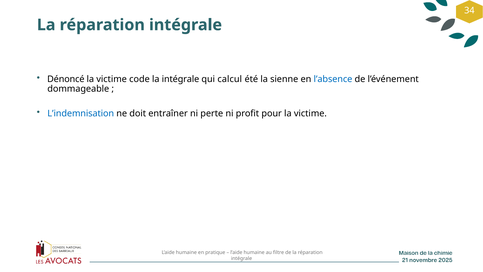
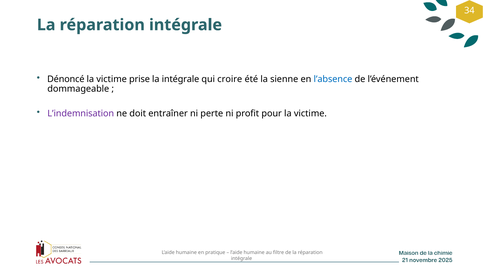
code: code -> prise (140, 79)
calcul: calcul -> croire (230, 79)
L’indemnisation colour: blue -> purple (81, 113)
